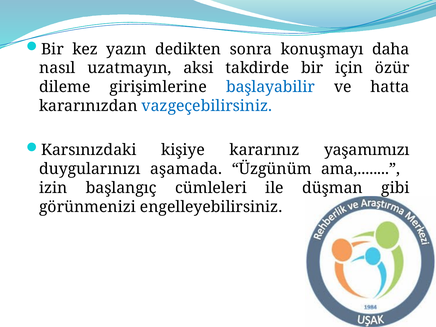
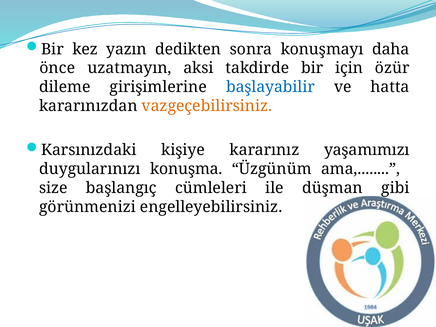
nasıl: nasıl -> önce (57, 68)
vazgeçebilirsiniz colour: blue -> orange (207, 106)
aşamada: aşamada -> konuşma (186, 169)
izin: izin -> size (53, 188)
